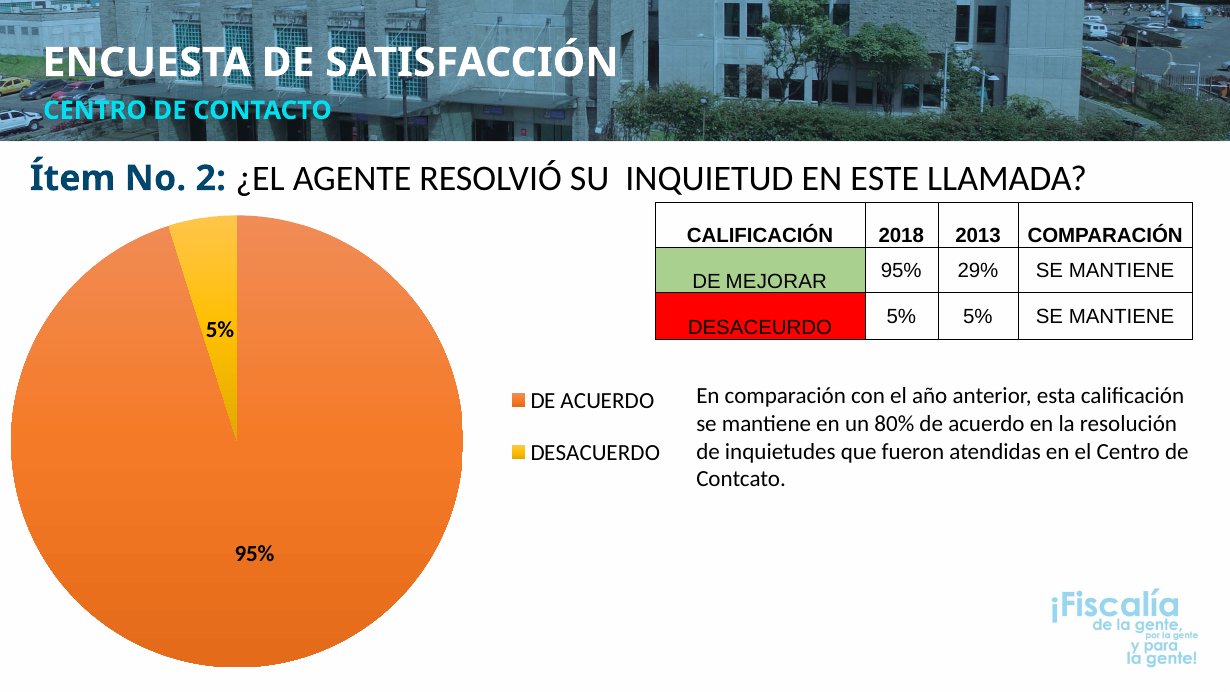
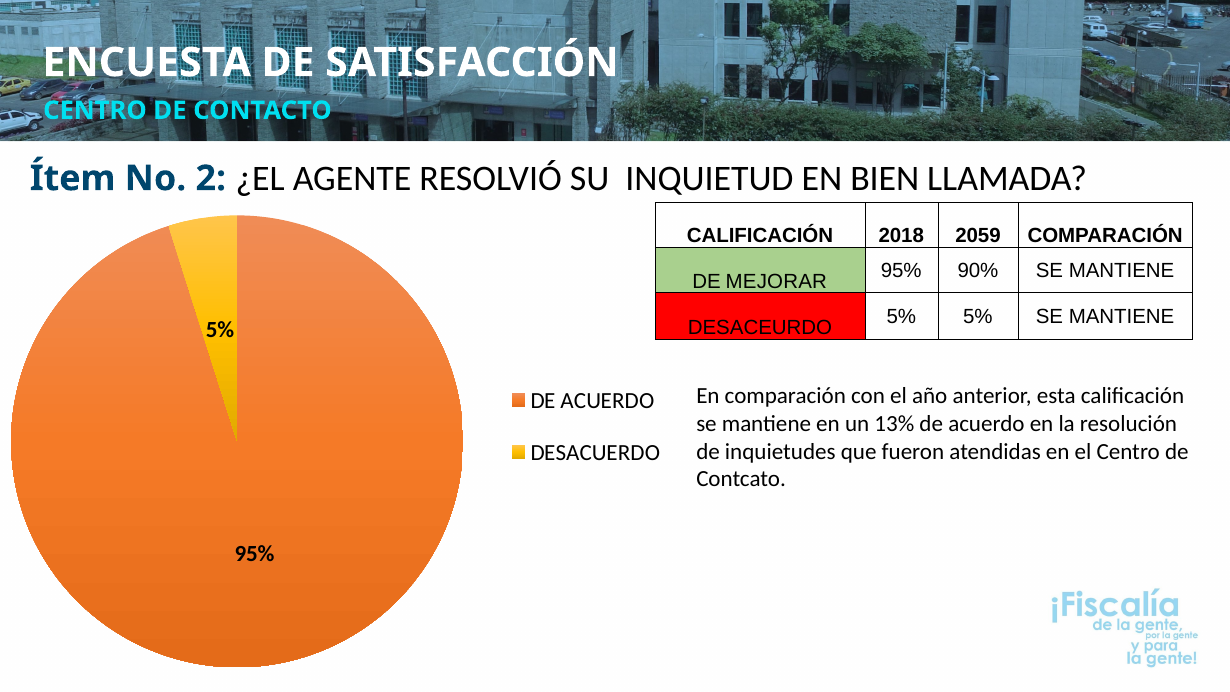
ESTE: ESTE -> BIEN (885, 178)
2013: 2013 -> 2059 (978, 236)
29%: 29% -> 90% (978, 270)
80%: 80% -> 13% (894, 424)
